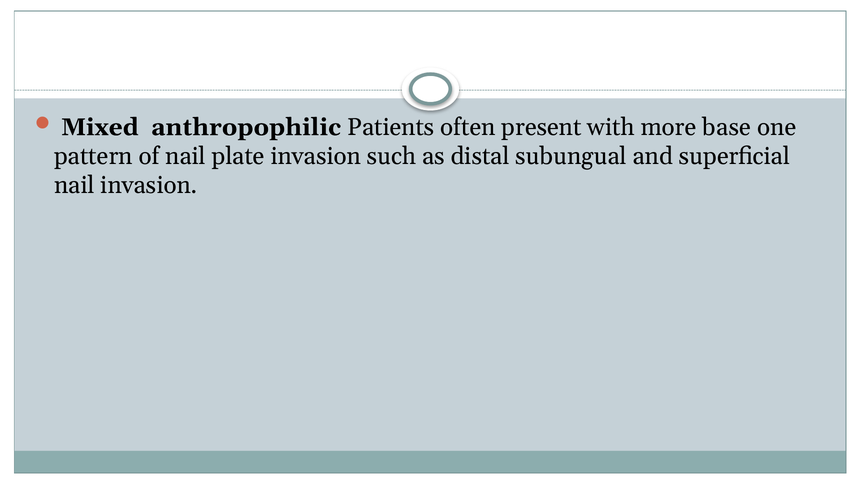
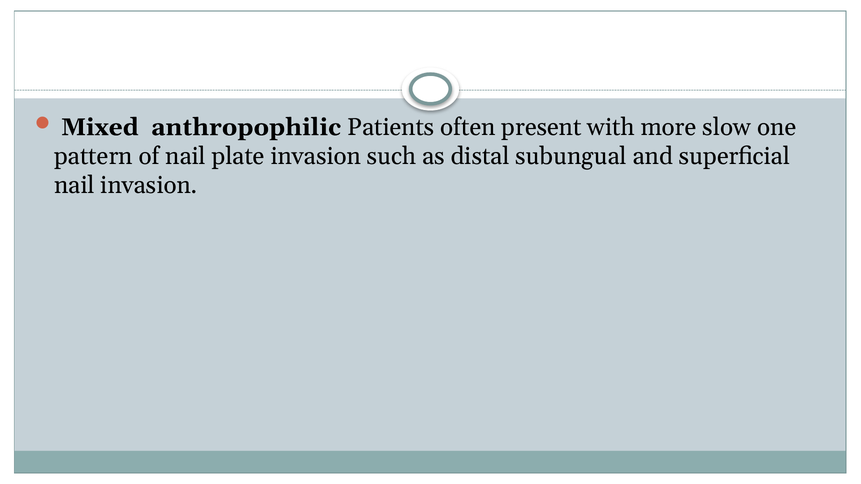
base: base -> slow (727, 127)
